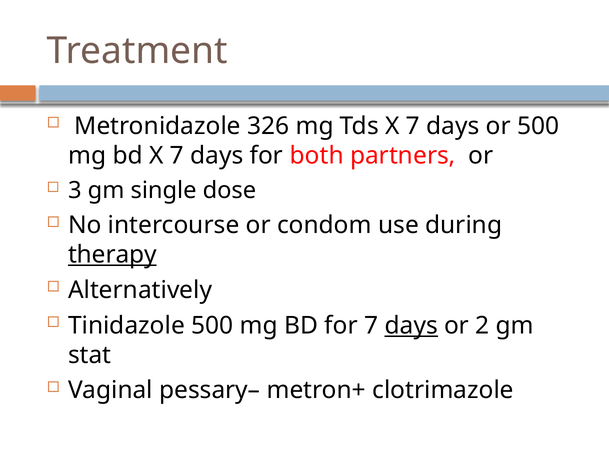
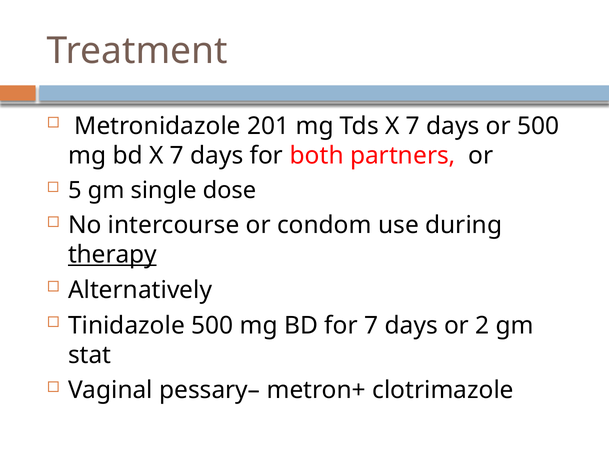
326: 326 -> 201 (268, 126)
3: 3 -> 5 (75, 190)
days underline: present -> none (411, 325)
